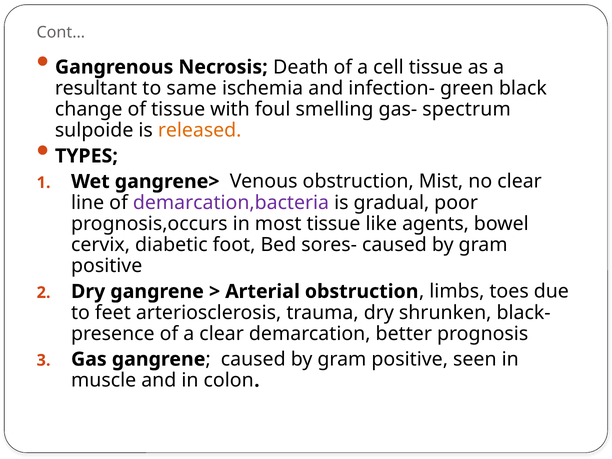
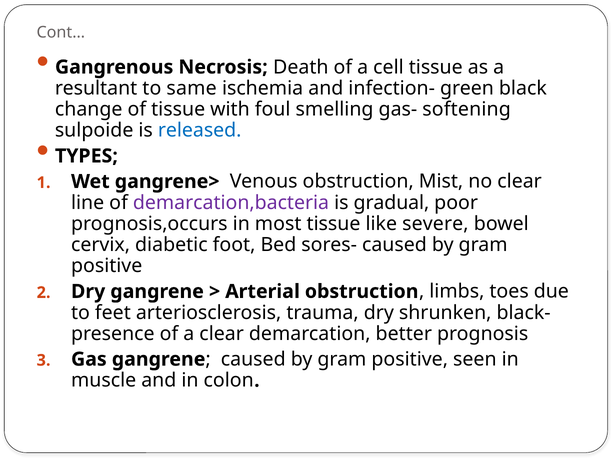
spectrum: spectrum -> softening (467, 109)
released colour: orange -> blue (200, 130)
agents: agents -> severe (435, 224)
